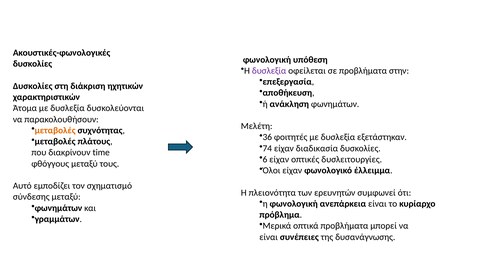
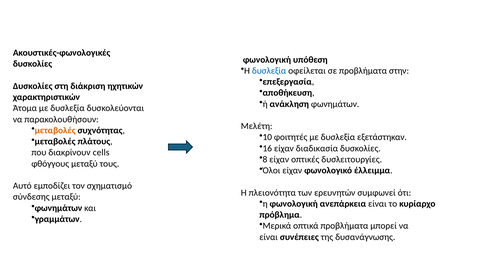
δυσλεξία colour: purple -> blue (269, 71)
36: 36 -> 10 (267, 137)
74: 74 -> 16 (267, 149)
time: time -> cells (101, 153)
6: 6 -> 8 (265, 160)
